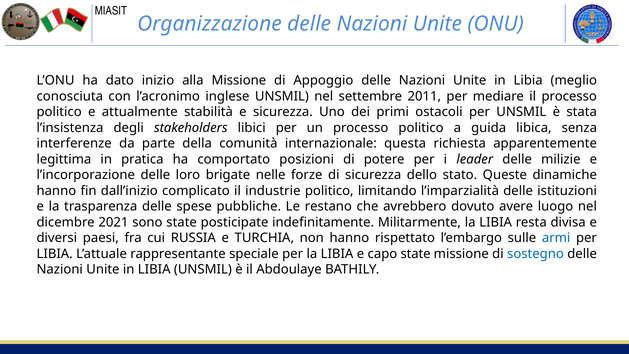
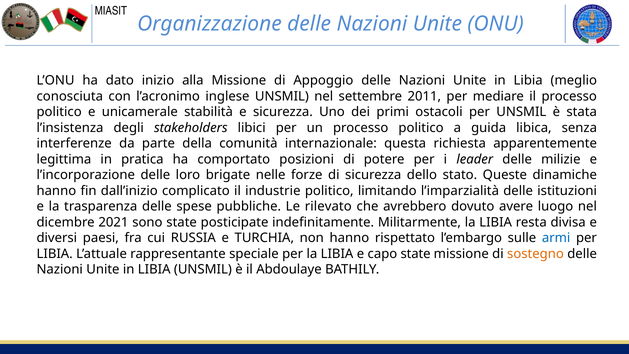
attualmente: attualmente -> unicamerale (140, 112)
restano: restano -> rilevato (328, 206)
sostegno colour: blue -> orange (535, 254)
